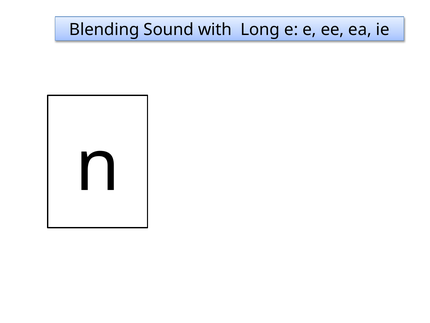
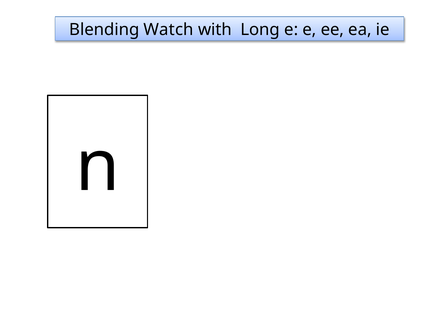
Sound: Sound -> Watch (169, 30)
